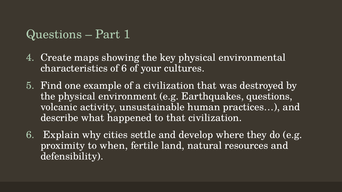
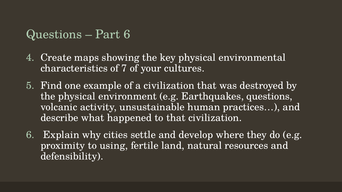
Part 1: 1 -> 6 (127, 34)
of 6: 6 -> 7 (124, 69)
when: when -> using (114, 146)
